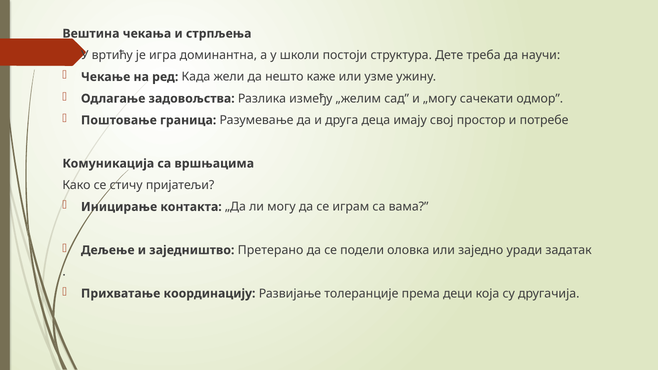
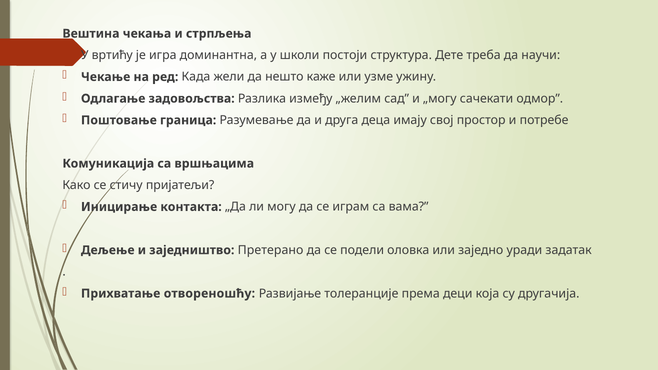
координацију: координацију -> отвореношћу (209, 294)
